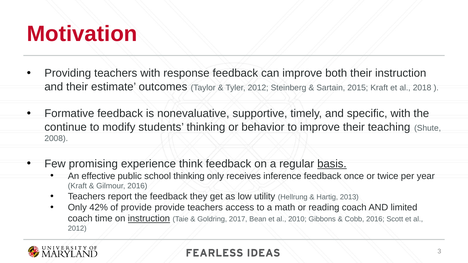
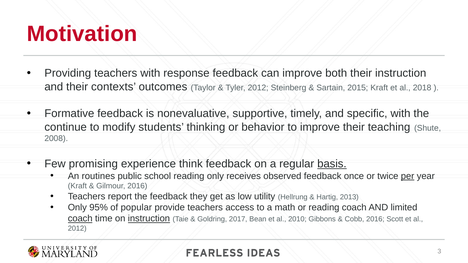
estimate: estimate -> contexts (114, 87)
effective: effective -> routines (98, 176)
school thinking: thinking -> reading (189, 176)
inference: inference -> observed (282, 176)
per underline: none -> present (408, 176)
42%: 42% -> 95% (99, 208)
of provide: provide -> popular (136, 208)
coach underline: none -> present (80, 219)
